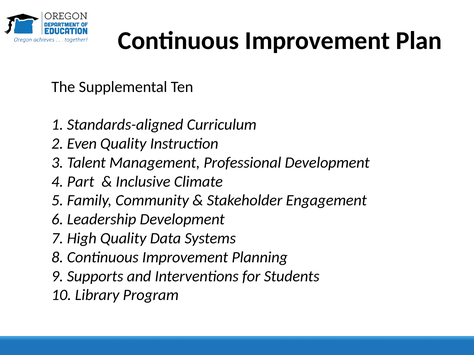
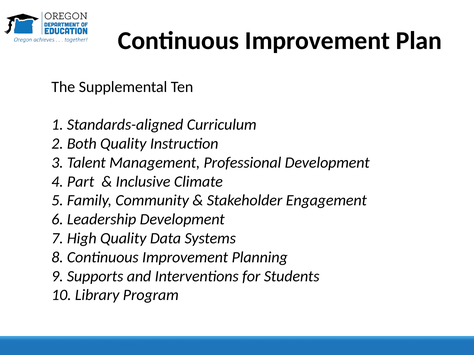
Even: Even -> Both (82, 144)
